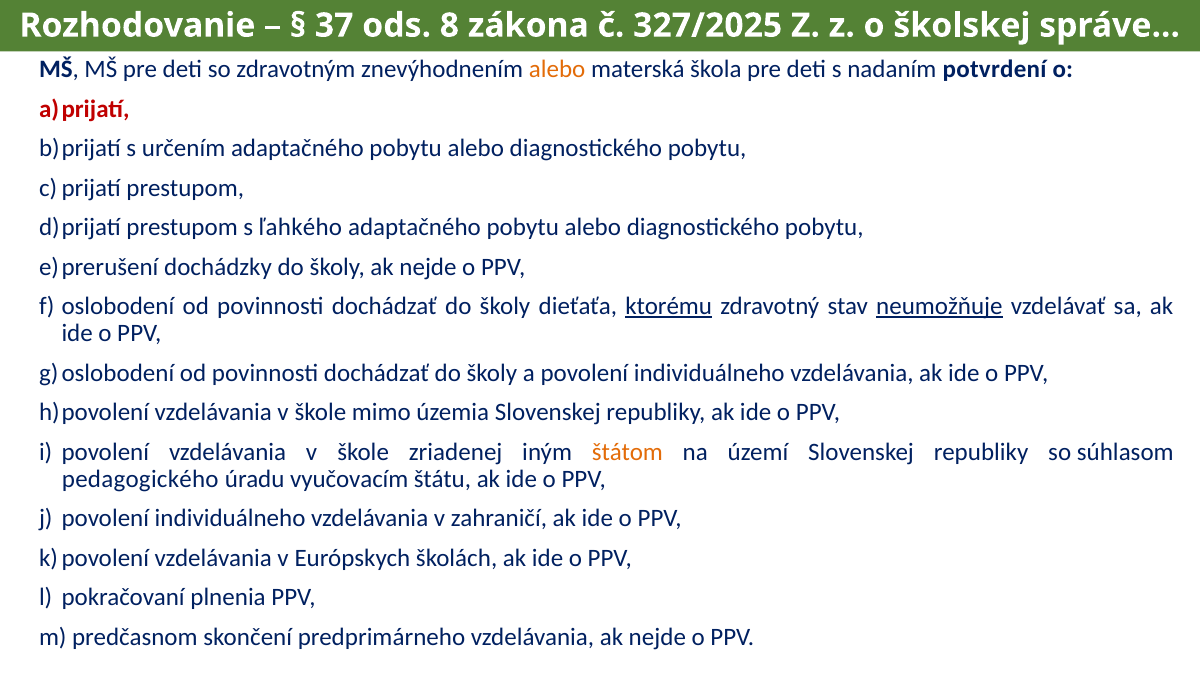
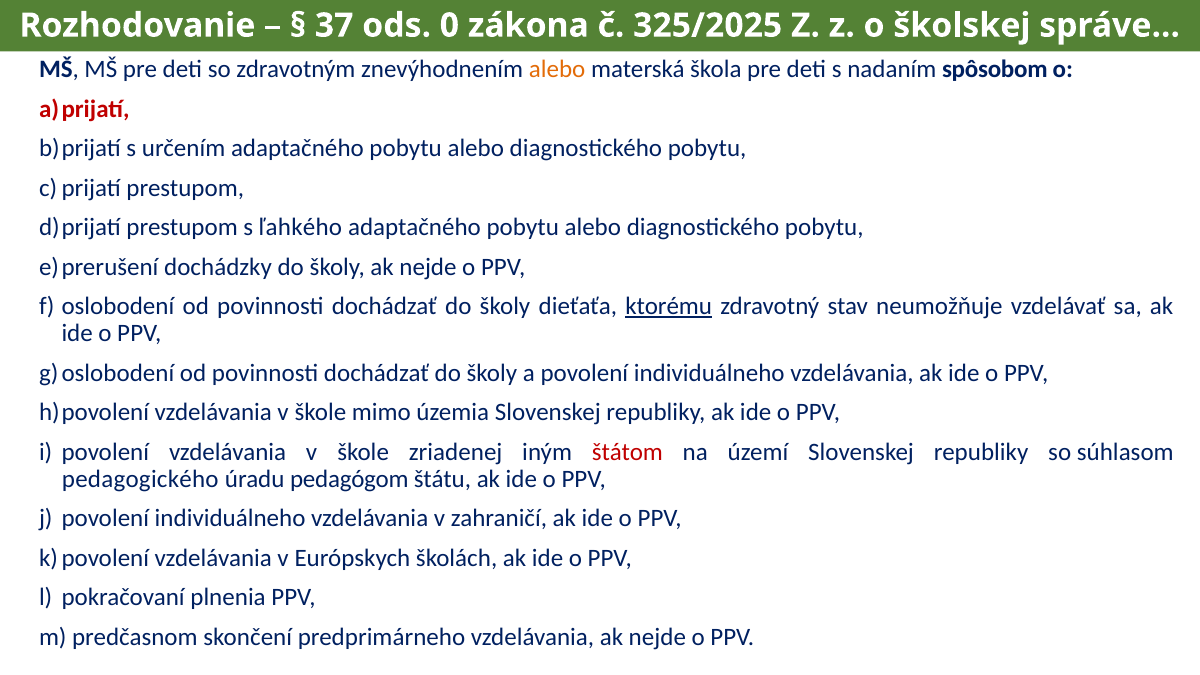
8: 8 -> 0 (449, 25)
327/2025: 327/2025 -> 325/2025 (708, 25)
potvrdení: potvrdení -> spôsobom (995, 69)
neumožňuje underline: present -> none (939, 306)
štátom colour: orange -> red (627, 452)
vyučovacím: vyučovacím -> pedagógom (349, 479)
